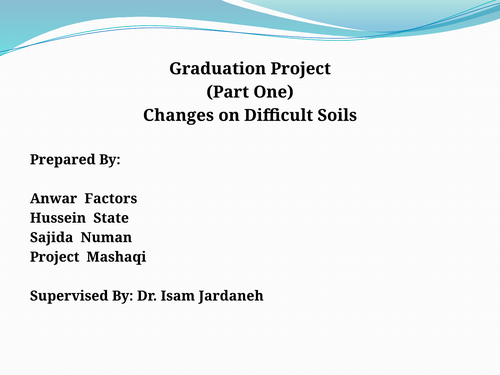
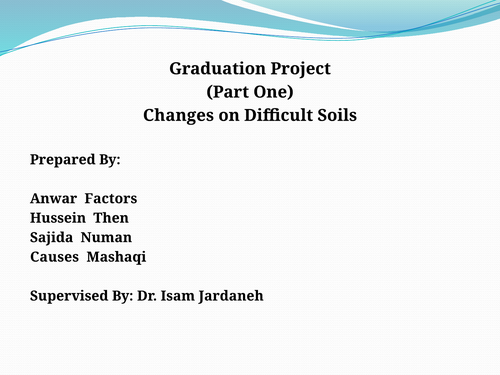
State: State -> Then (111, 218)
Project: Project -> Causes (54, 257)
